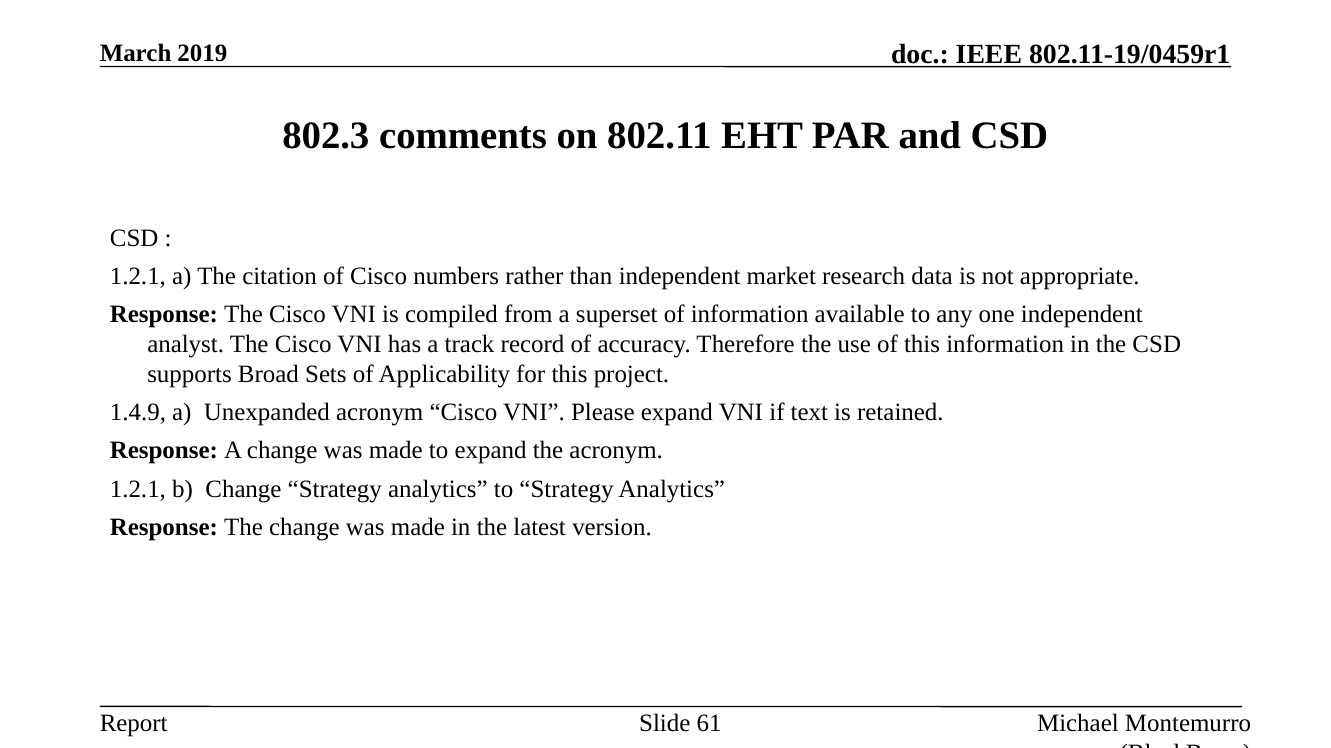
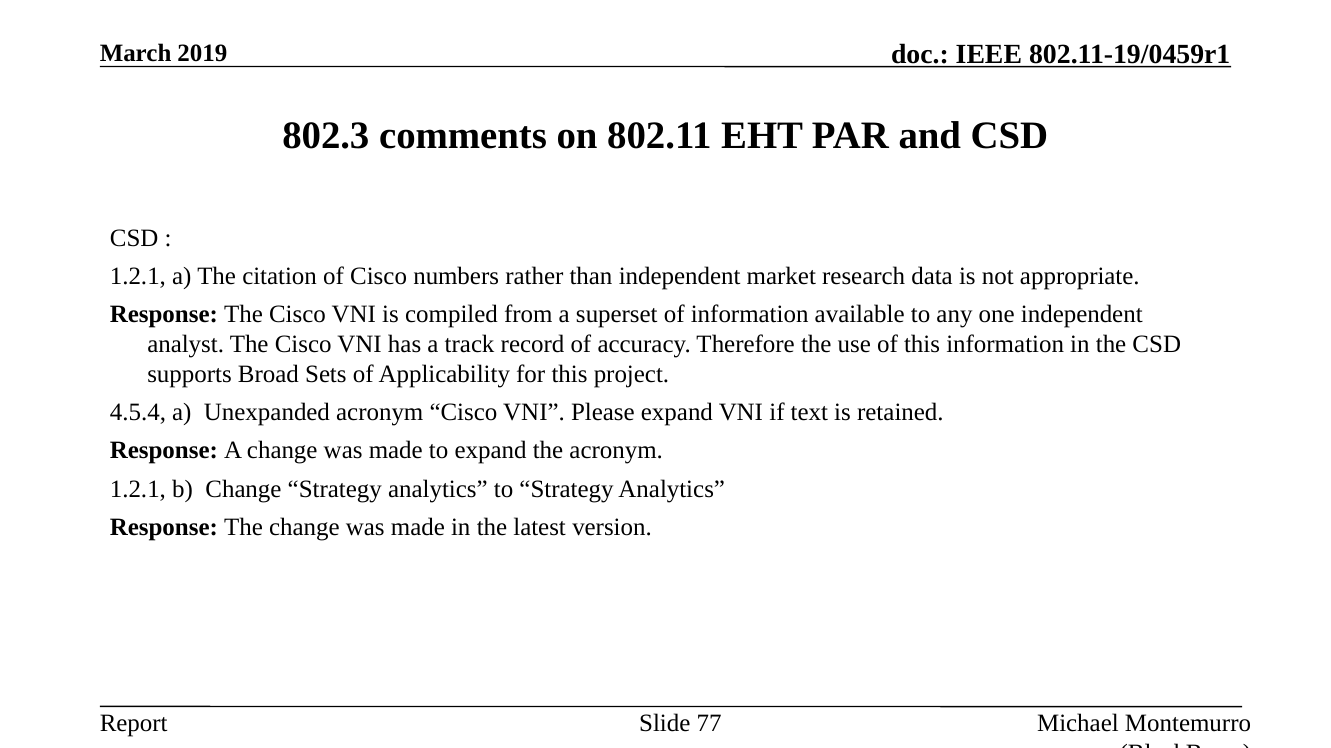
1.4.9: 1.4.9 -> 4.5.4 (138, 413)
61: 61 -> 77 (709, 724)
